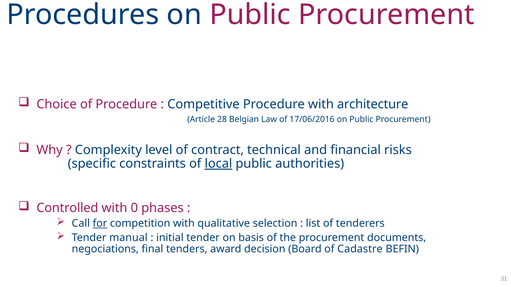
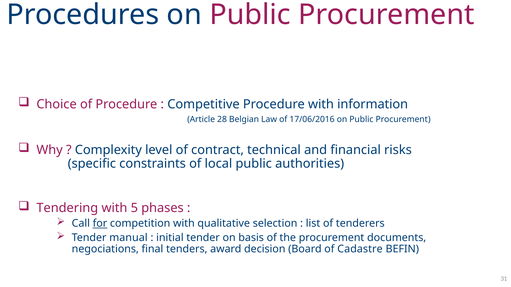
architecture: architecture -> information (373, 104)
local underline: present -> none (218, 164)
Controlled: Controlled -> Tendering (67, 208)
0: 0 -> 5 (134, 208)
